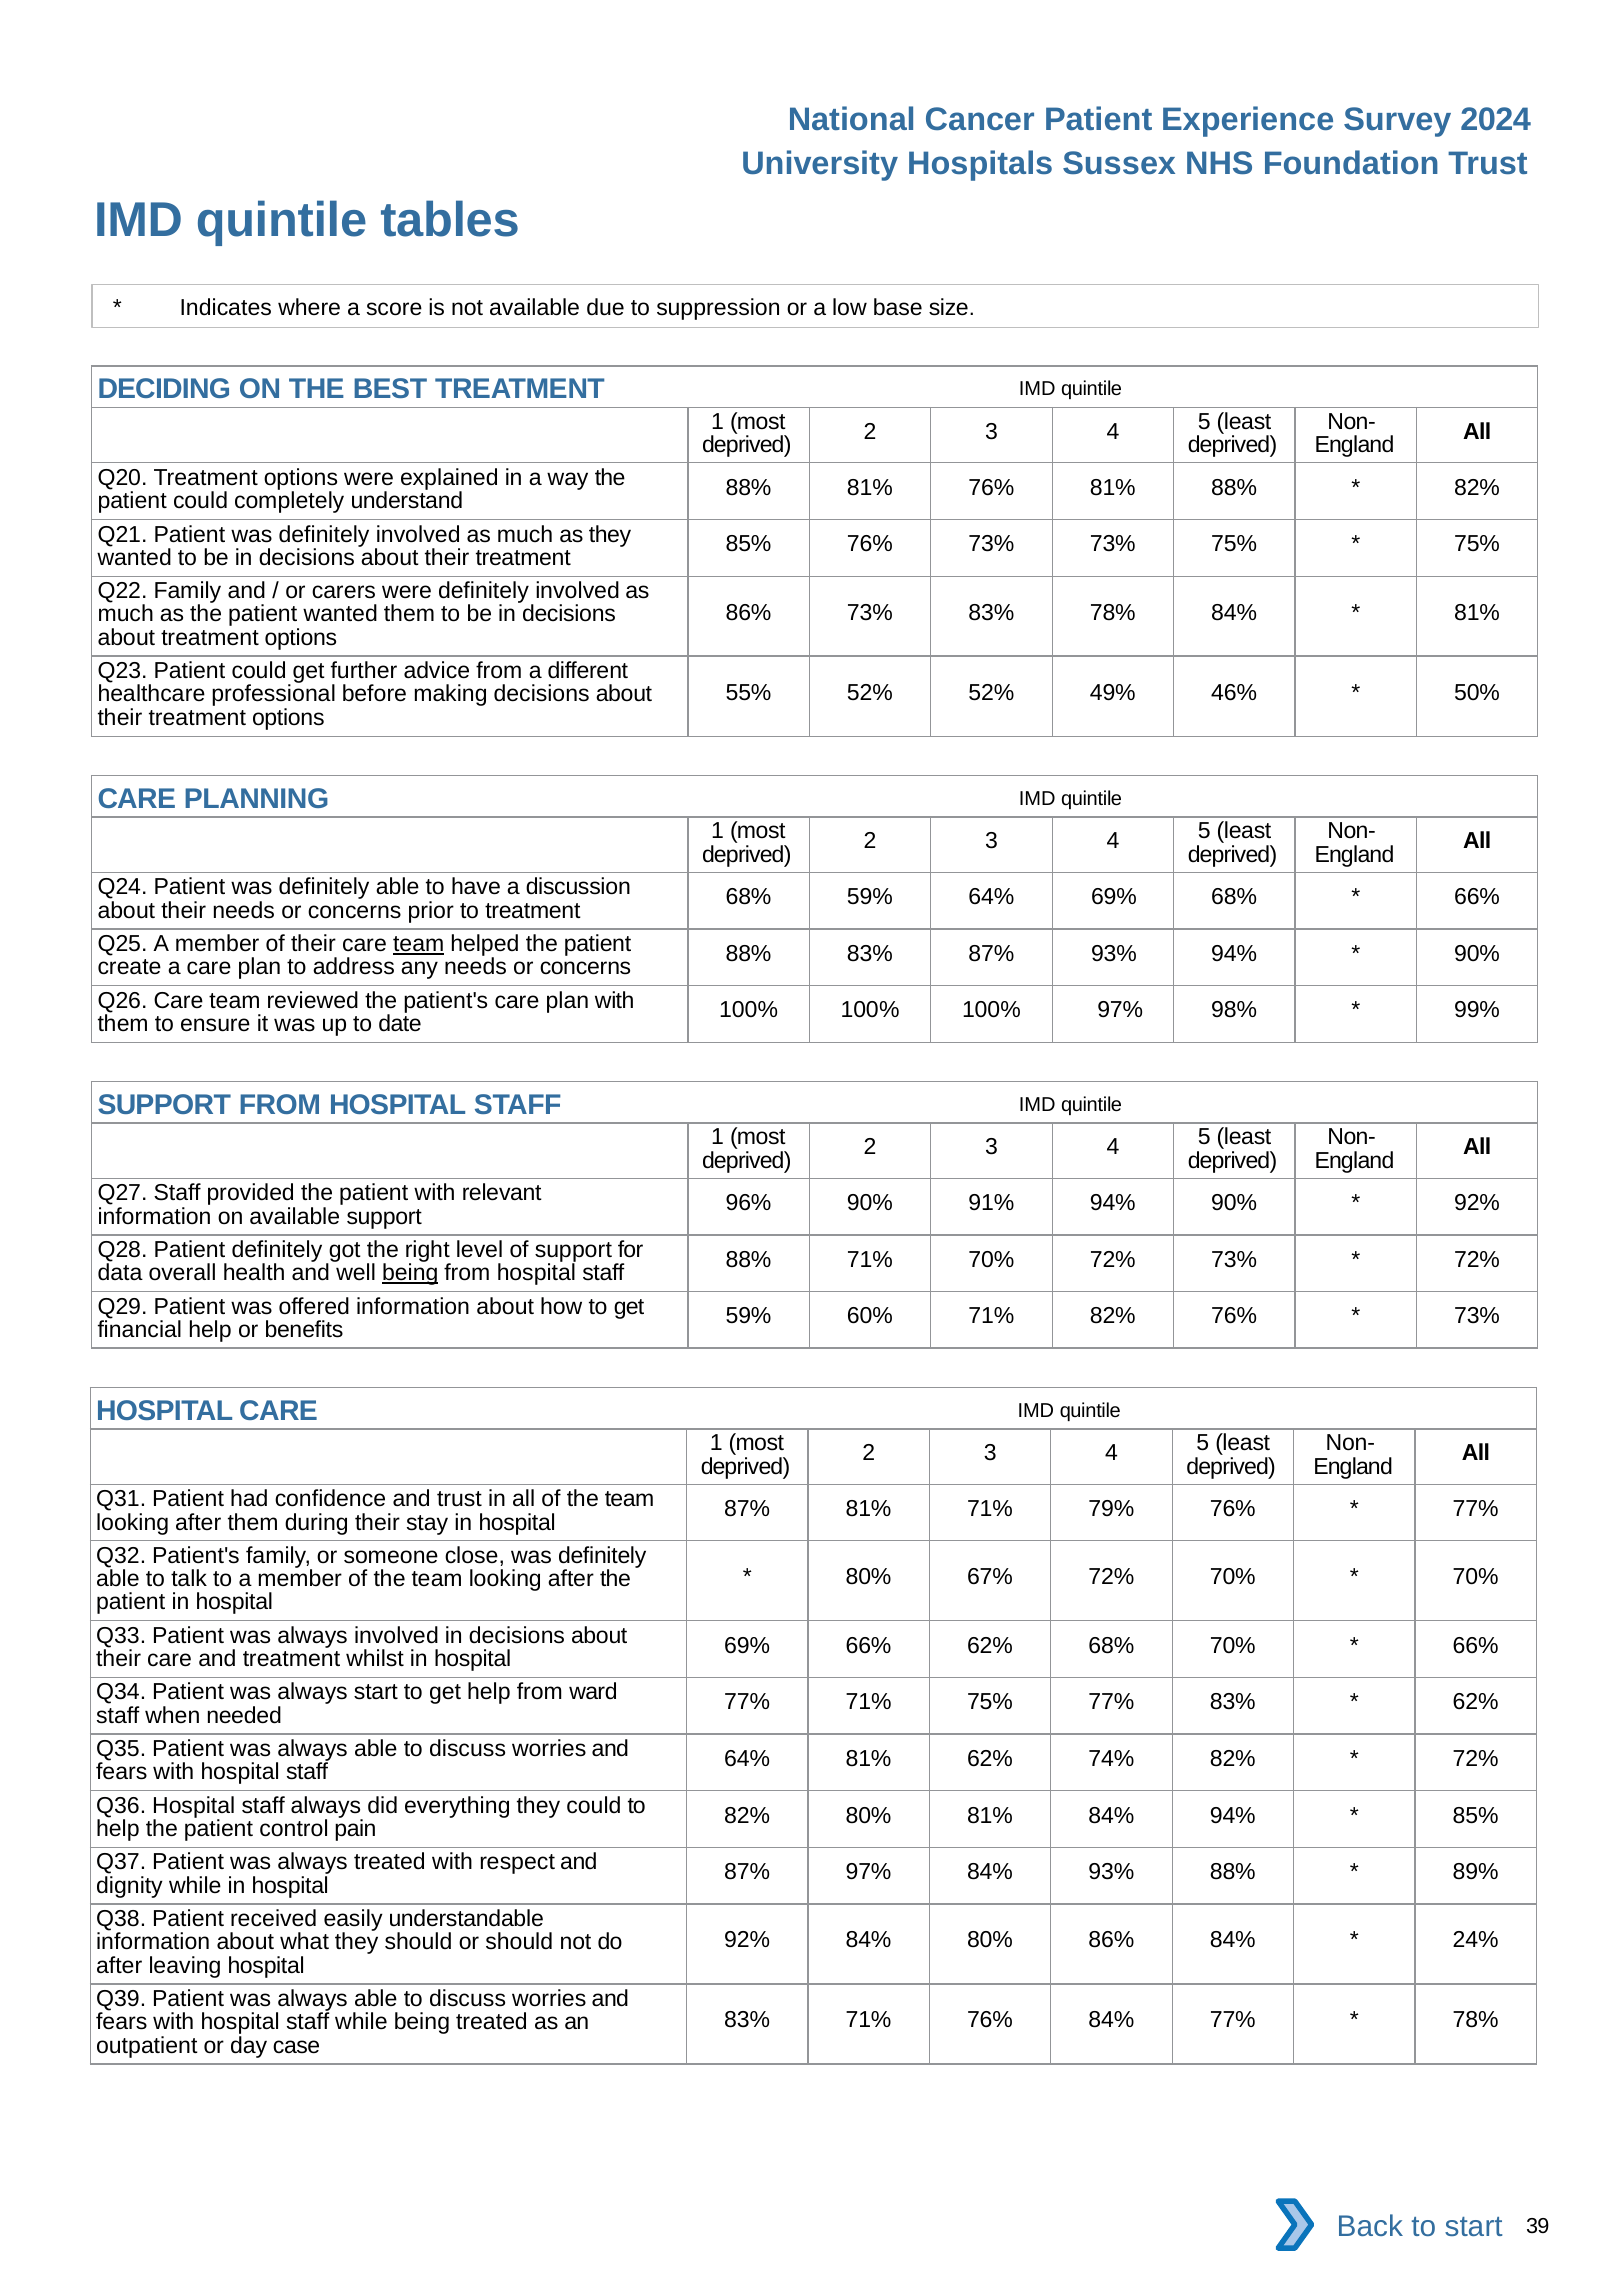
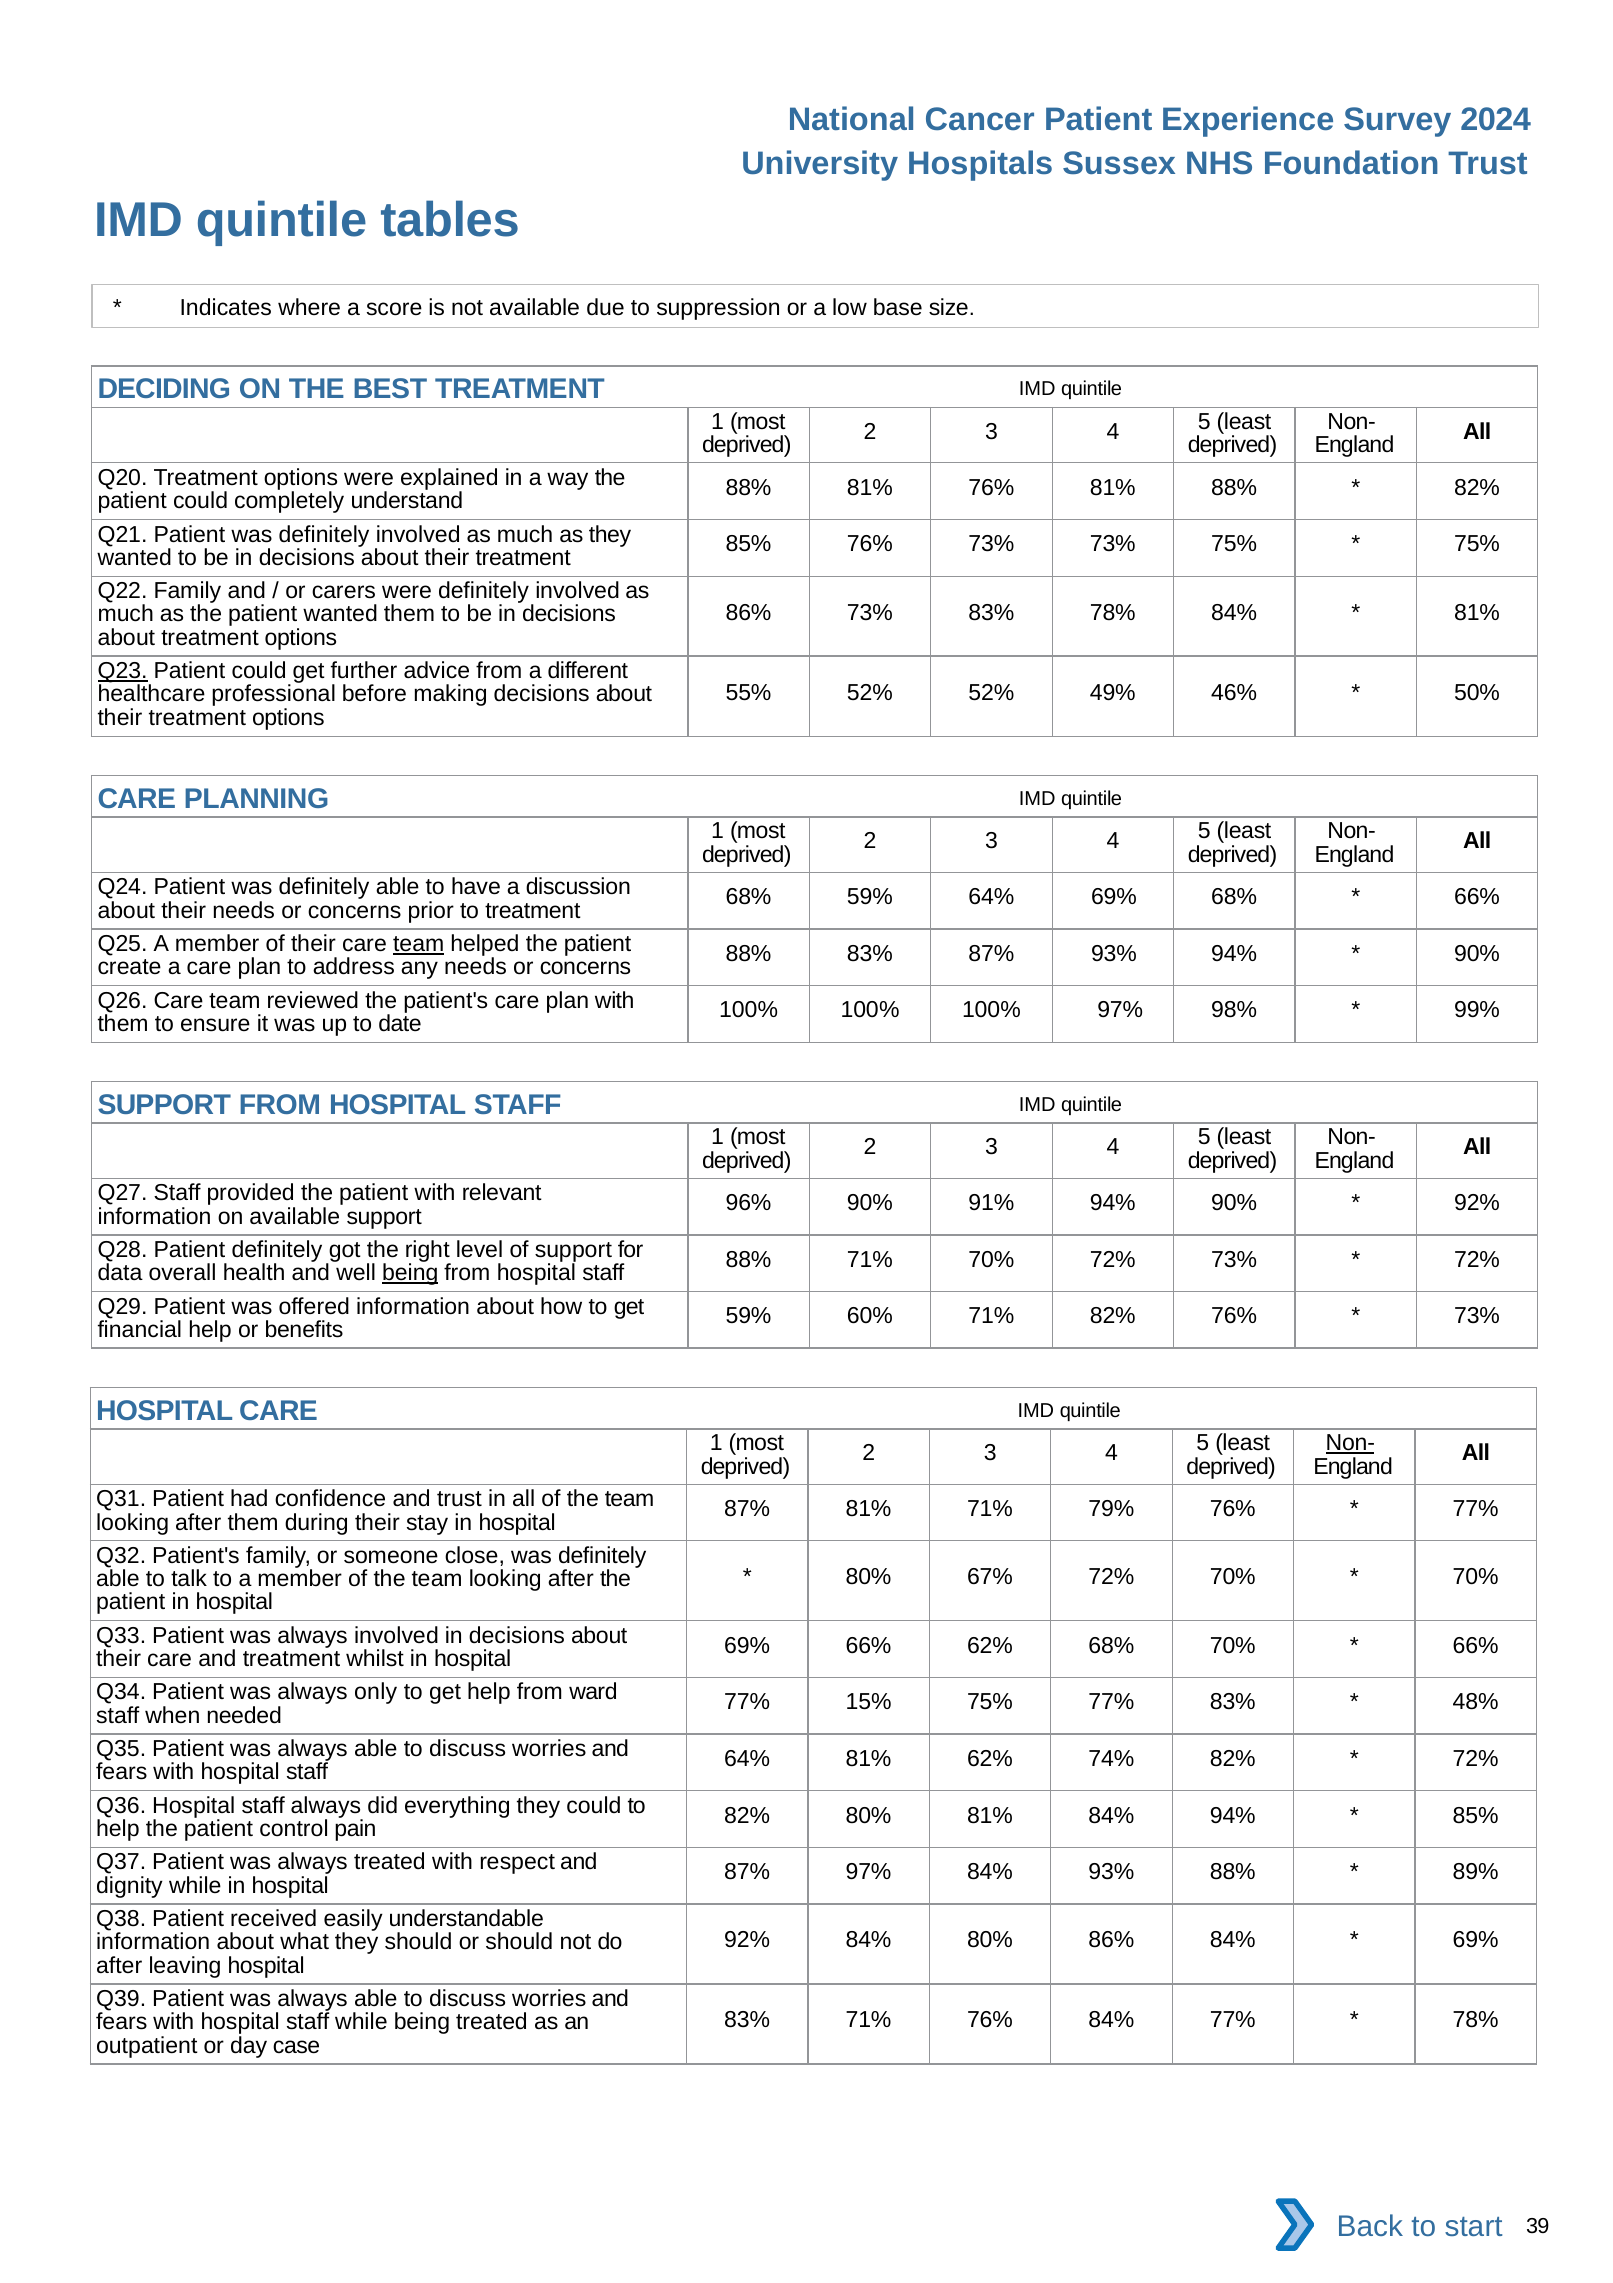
Q23 underline: none -> present (123, 671)
Non- underline: none -> present (1350, 1443)
always start: start -> only (376, 1692)
77% 71%: 71% -> 15% (869, 1702)
62%: 62% -> 48% (1476, 1702)
24%: 24% -> 69% (1476, 1940)
